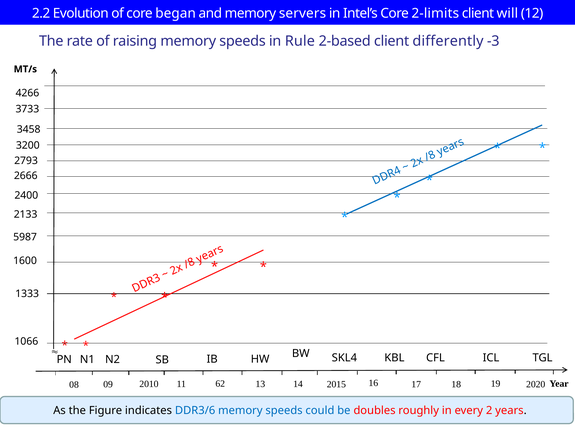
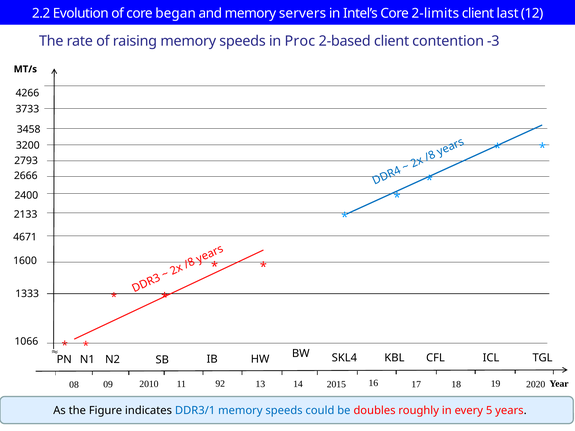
will: will -> last (508, 13)
Rule: Rule -> Proc (300, 41)
differently: differently -> contention (448, 41)
5987: 5987 -> 4671 (25, 237)
62: 62 -> 92 (220, 384)
DDR3/6: DDR3/6 -> DDR3/1 (195, 411)
every 2: 2 -> 5 (489, 411)
